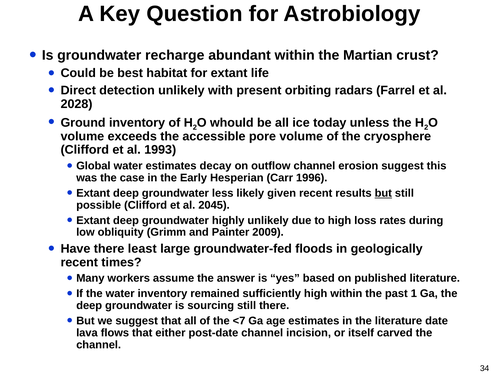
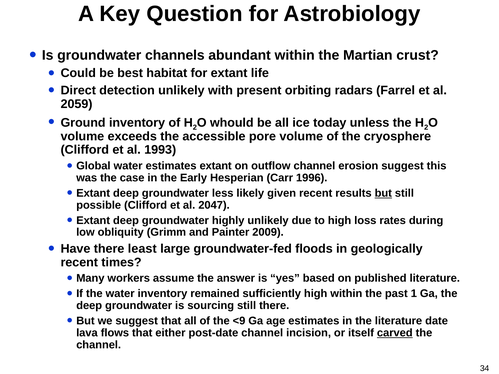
recharge: recharge -> channels (175, 55)
2028: 2028 -> 2059 (77, 104)
estimates decay: decay -> extant (216, 166)
2045: 2045 -> 2047 (214, 205)
<7: <7 -> <9 (239, 321)
carved underline: none -> present (395, 333)
